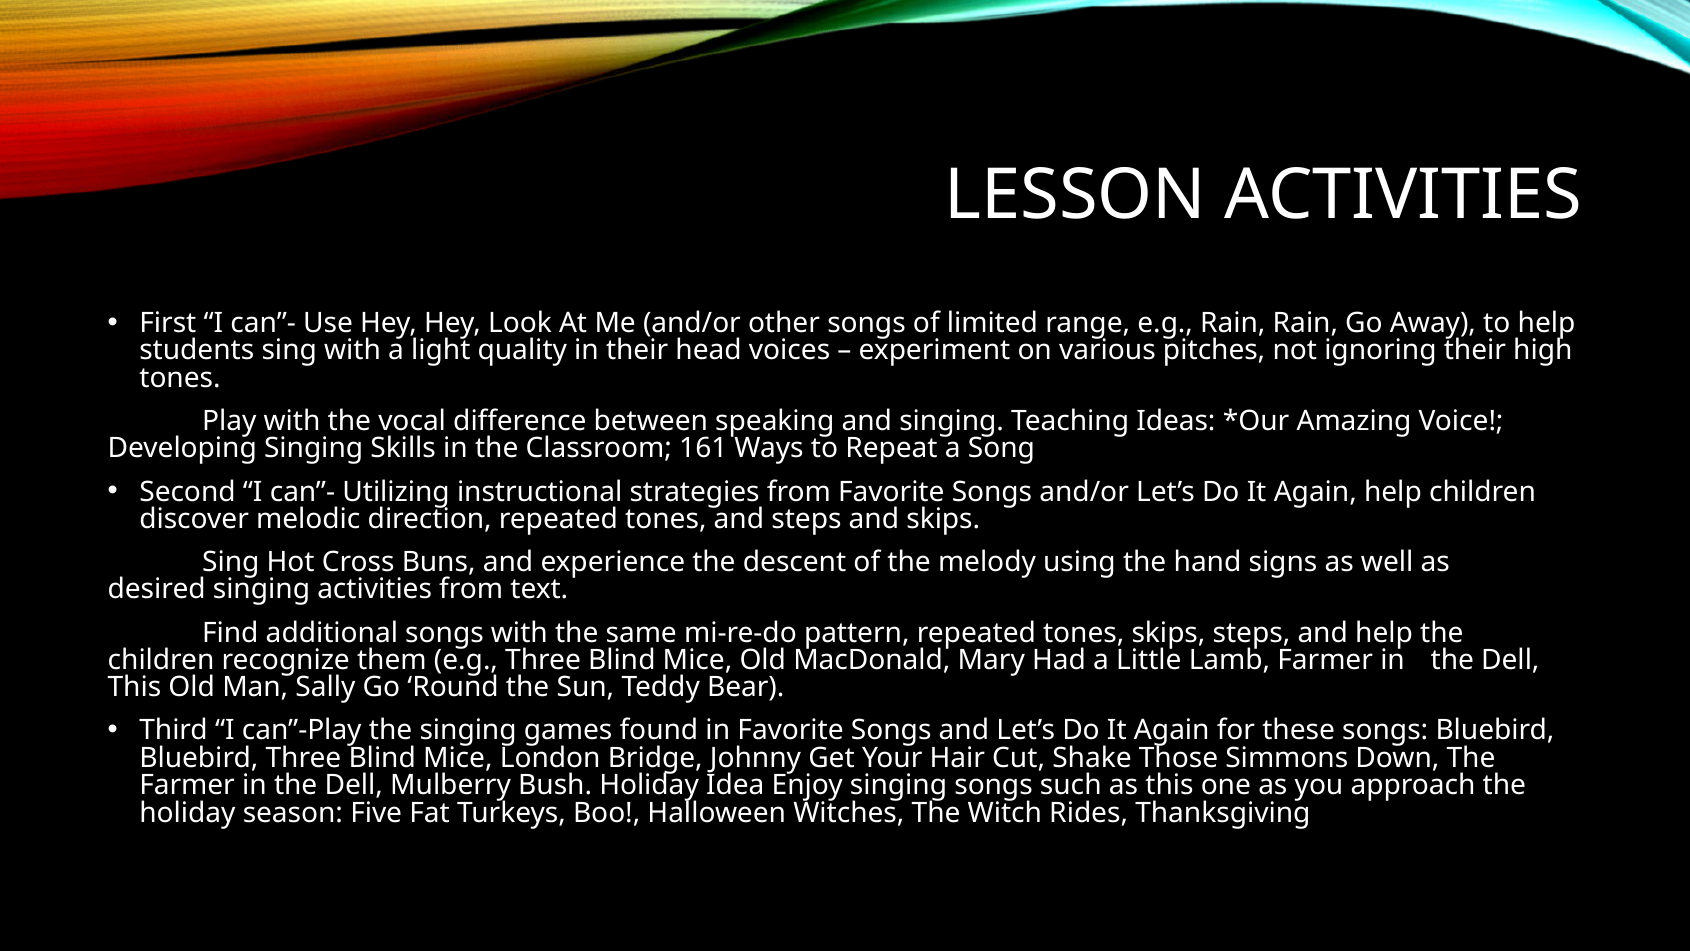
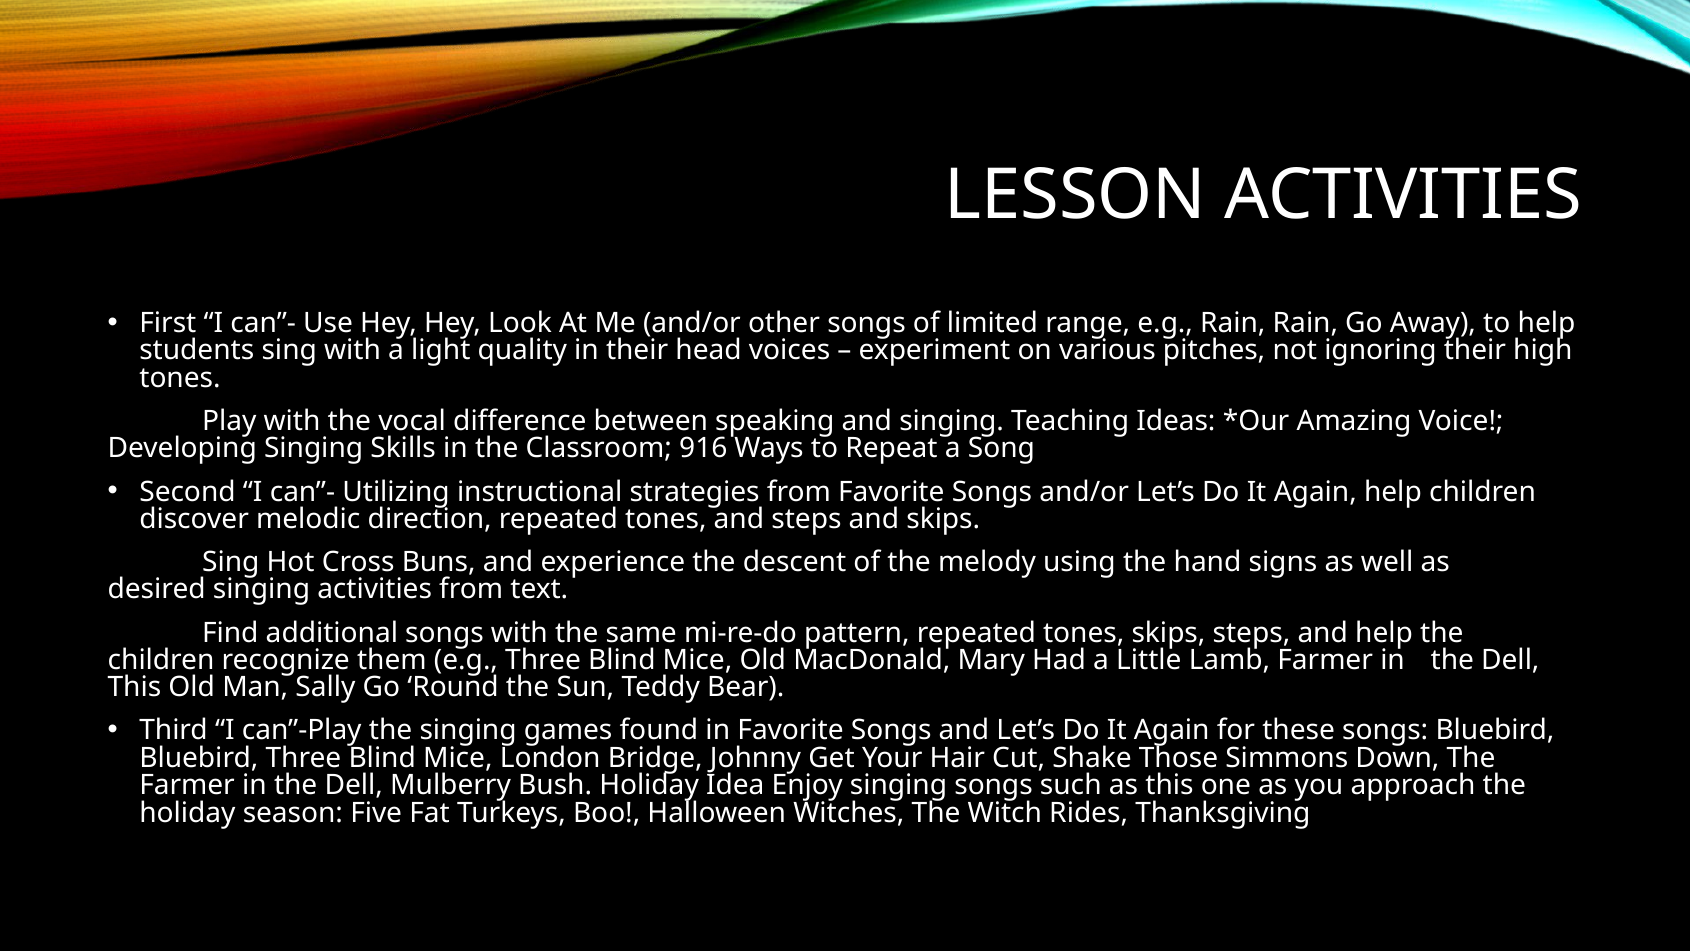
161: 161 -> 916 (703, 448)
